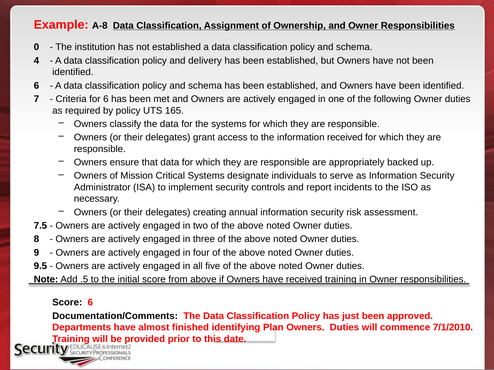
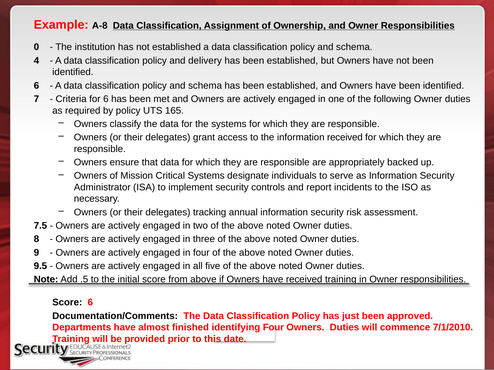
creating: creating -> tracking (210, 213)
identifying Plan: Plan -> Four (273, 328)
